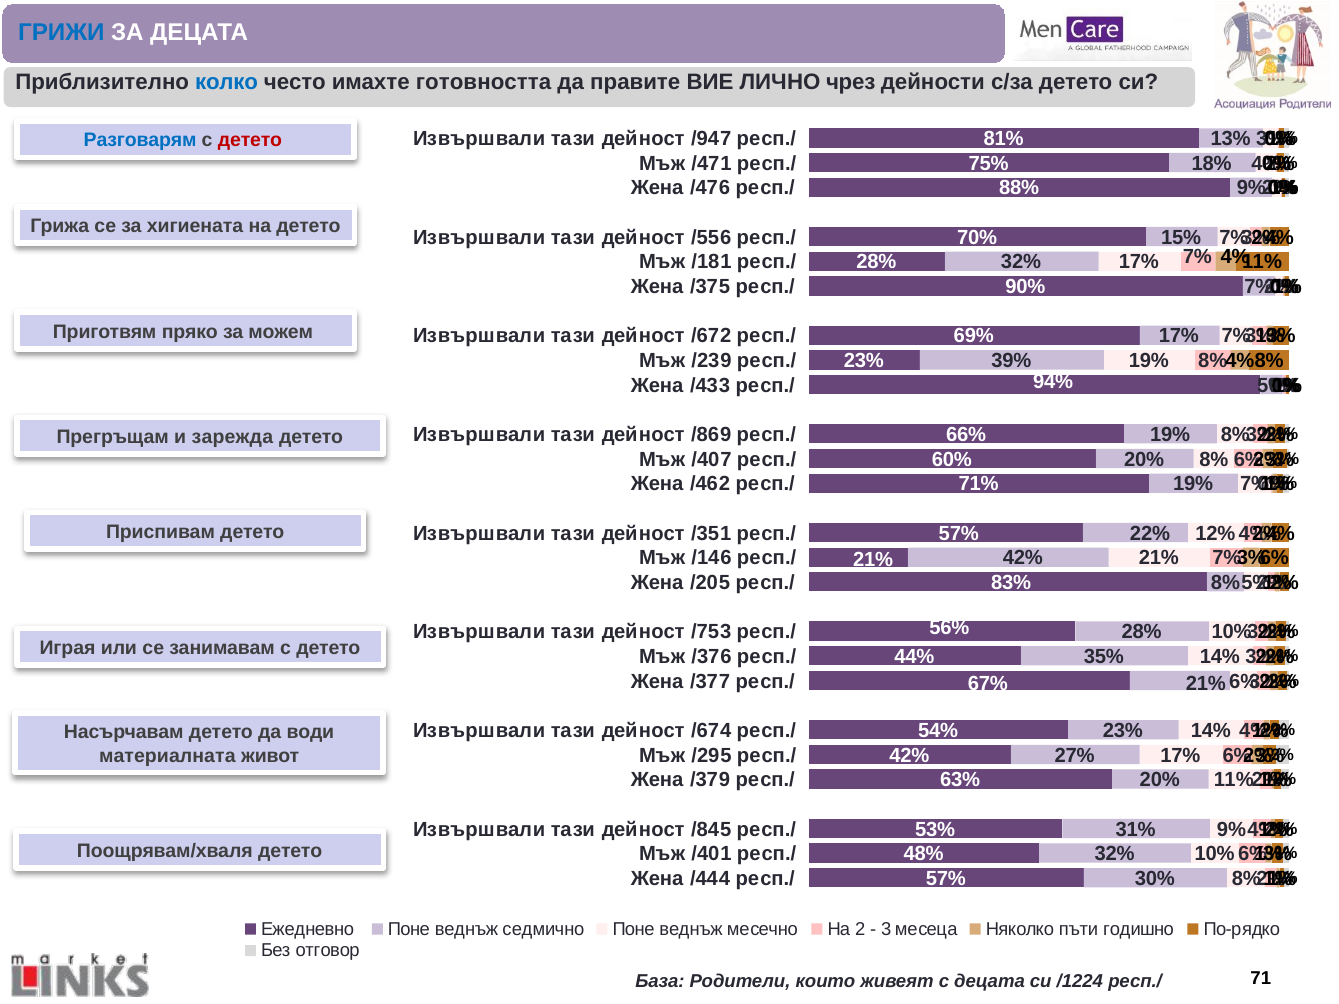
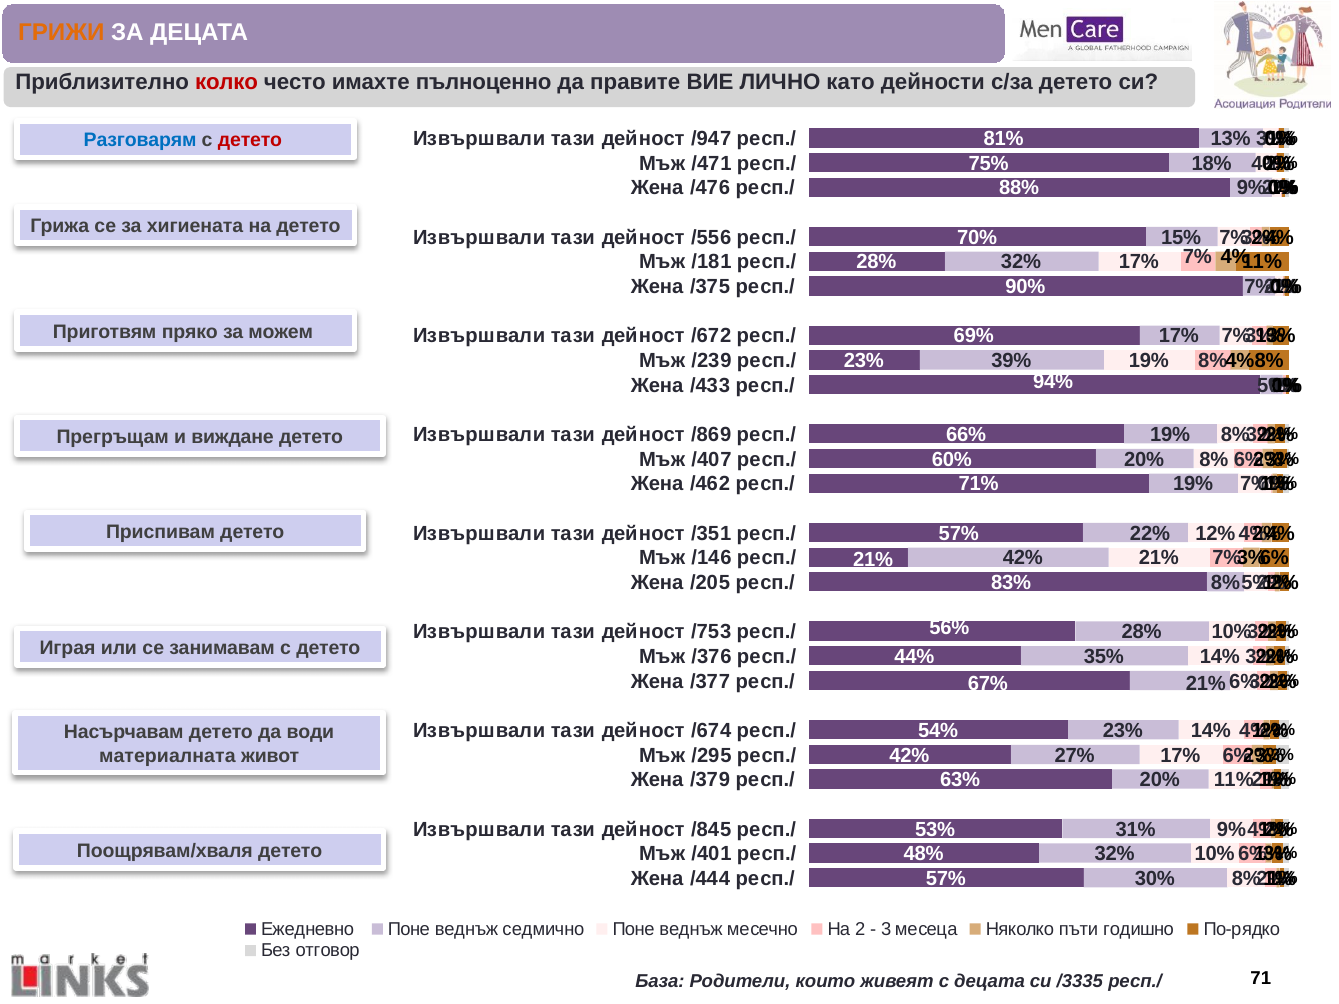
ГРИЖИ colour: blue -> orange (61, 33)
колко colour: blue -> red (227, 82)
готовността: готовността -> пълноценно (484, 82)
чрез: чрез -> като (851, 82)
зарежда: зарежда -> виждане (233, 437)
/1224: /1224 -> /3335 (1080, 981)
